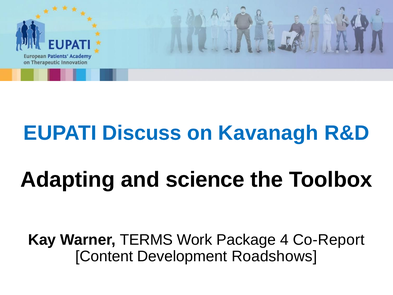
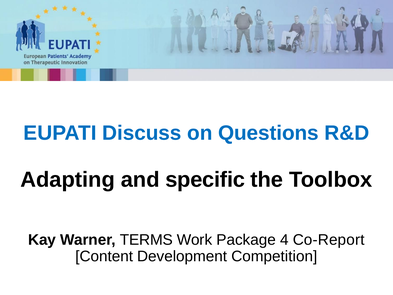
Kavanagh: Kavanagh -> Questions (268, 133)
science: science -> specific (205, 180)
Roadshows: Roadshows -> Competition (274, 256)
